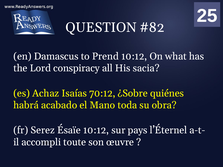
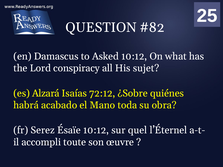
Prend: Prend -> Asked (105, 56)
sacia: sacia -> sujet (146, 68)
Achaz: Achaz -> Alzará (46, 93)
70:12: 70:12 -> 72:12 (102, 93)
pays: pays -> quel (137, 130)
